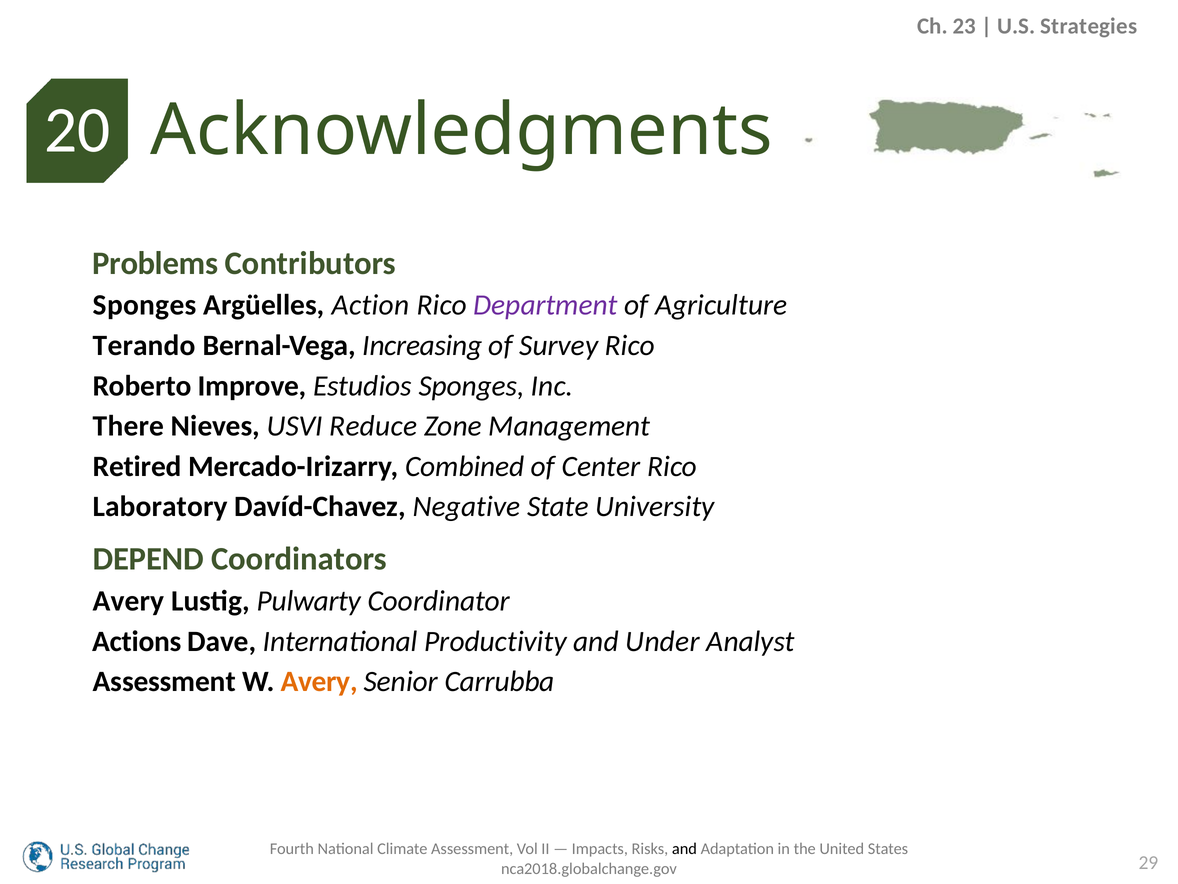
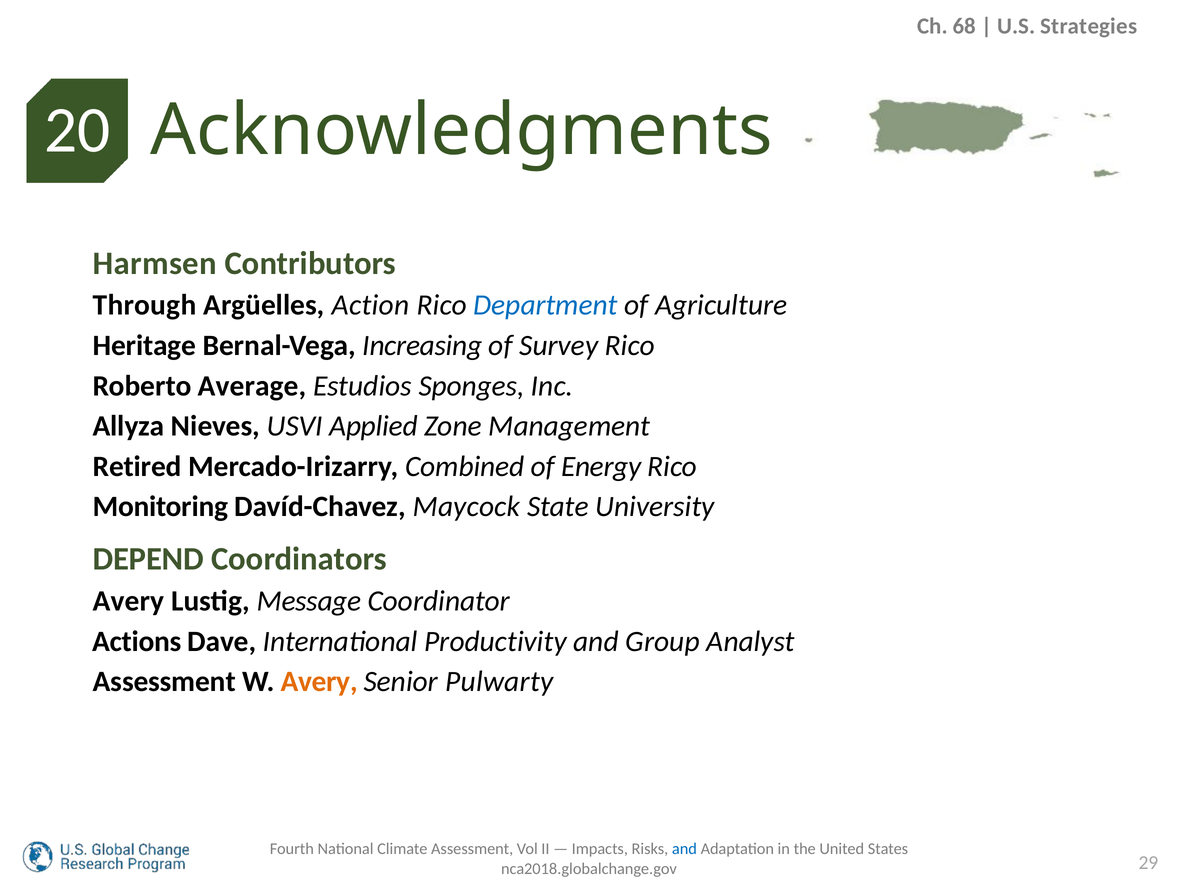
23: 23 -> 68 (964, 26)
Problems: Problems -> Harmsen (155, 263)
Sponges: Sponges -> Through (145, 305)
Department colour: purple -> blue (546, 305)
Terando: Terando -> Heritage (144, 345)
Improve: Improve -> Average (252, 386)
There: There -> Allyza (129, 426)
Reduce: Reduce -> Applied (373, 426)
Center: Center -> Energy (601, 466)
Laboratory: Laboratory -> Monitoring (160, 506)
Negative: Negative -> Maycock (467, 506)
Pulwarty: Pulwarty -> Message (309, 601)
Under: Under -> Group (663, 641)
Carrubba: Carrubba -> Pulwarty (499, 681)
and colour: black -> blue (684, 849)
